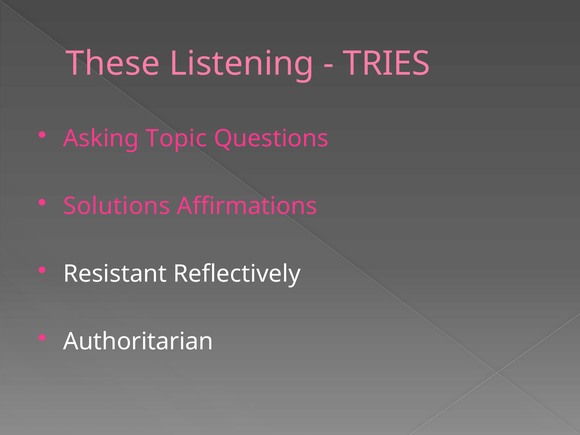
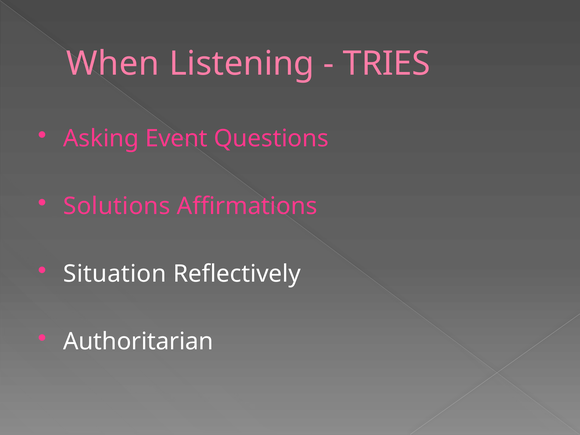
These: These -> When (113, 64)
Topic: Topic -> Event (176, 138)
Resistant: Resistant -> Situation (115, 274)
